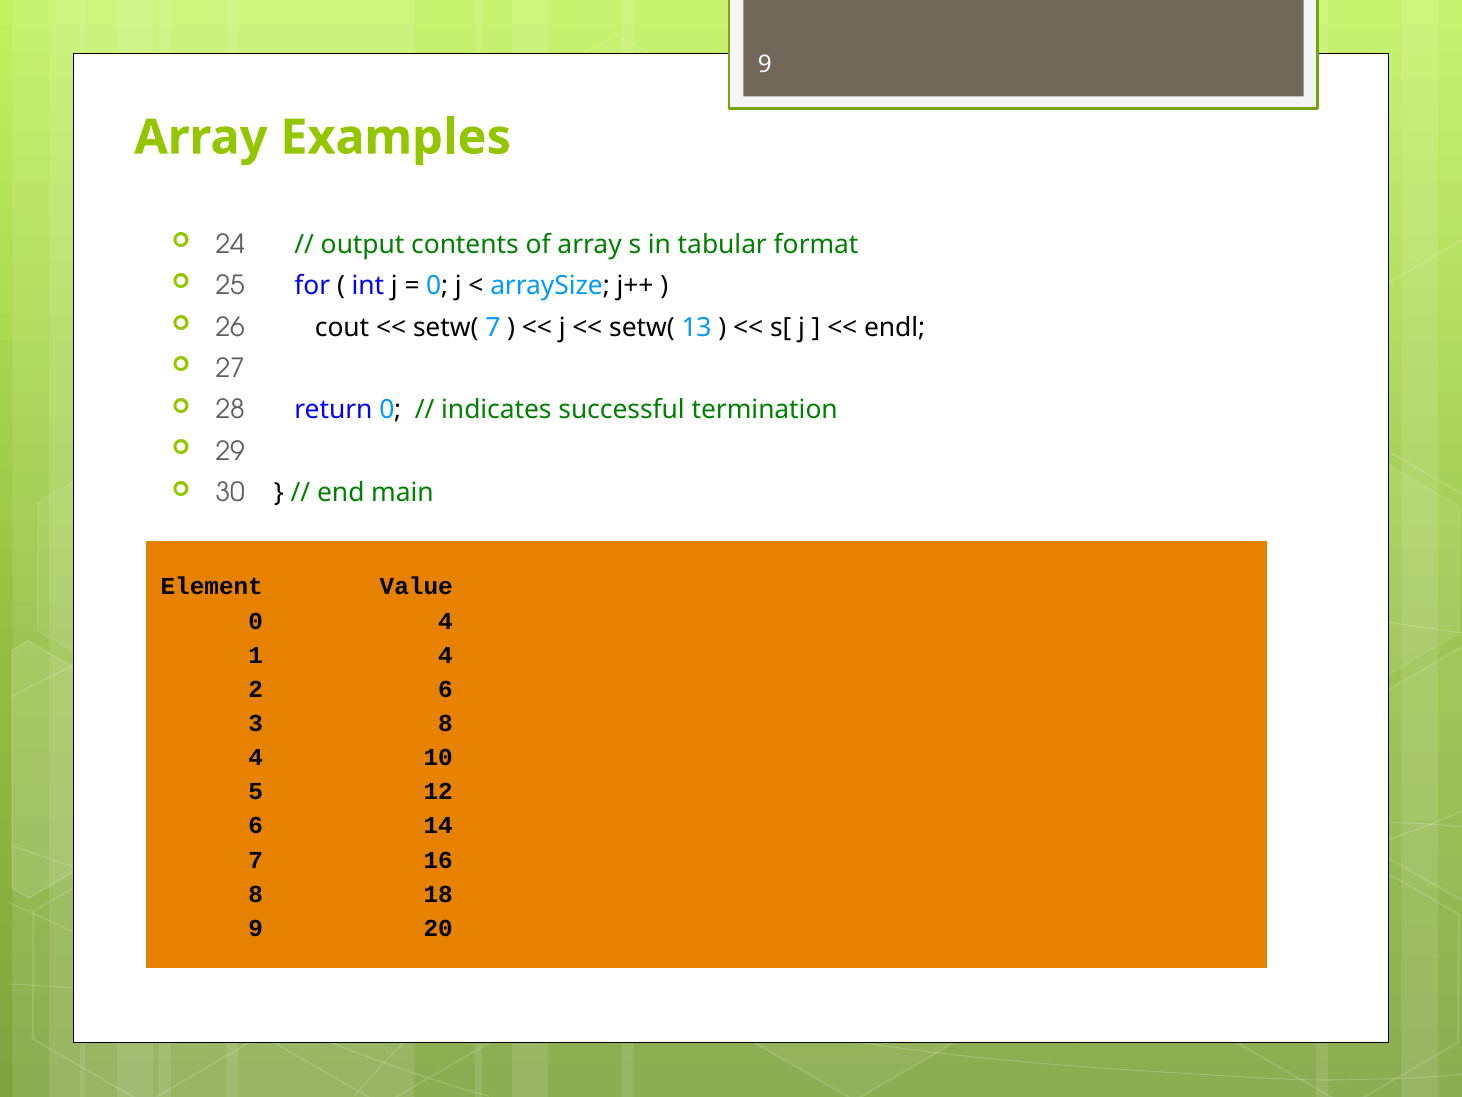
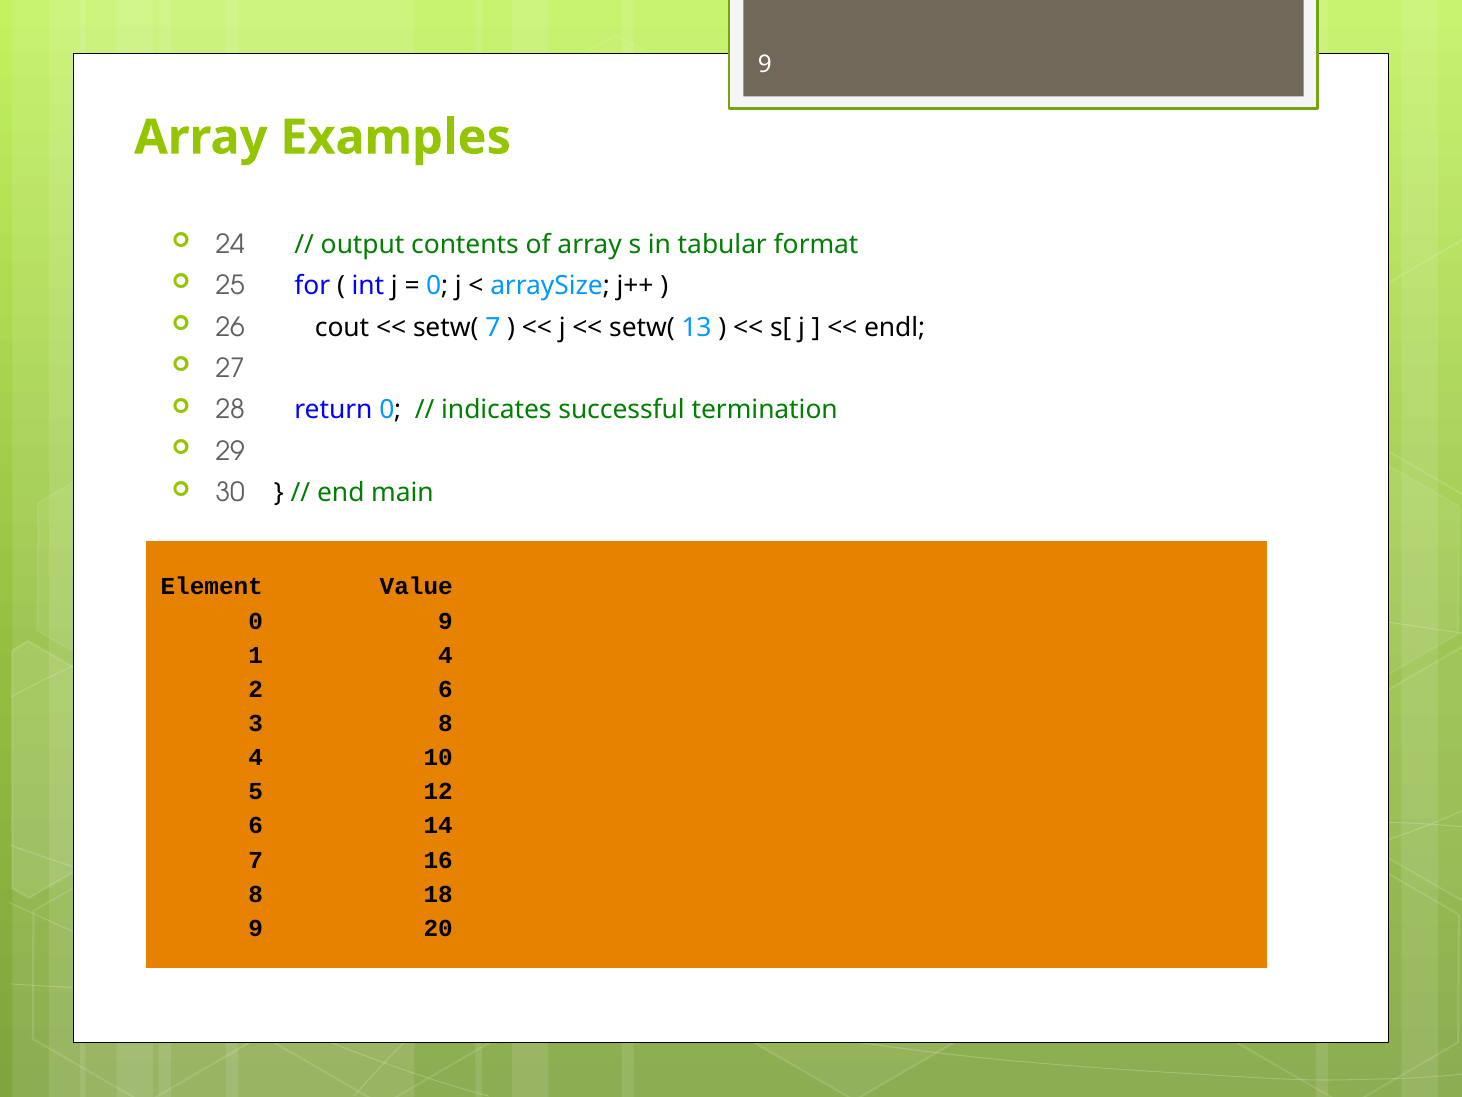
0 4: 4 -> 9 (446, 621)
